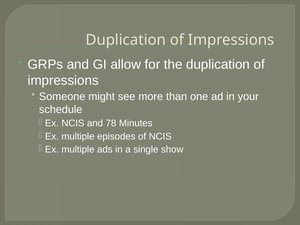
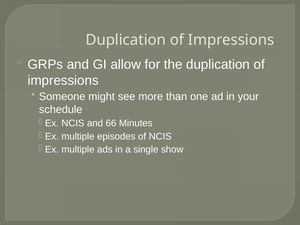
78: 78 -> 66 (111, 123)
